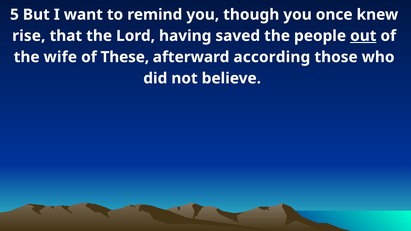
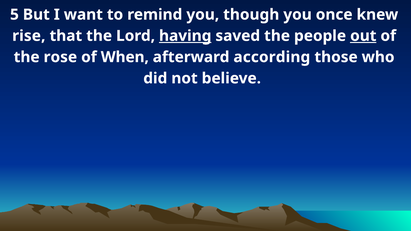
having underline: none -> present (185, 36)
wife: wife -> rose (60, 57)
These: These -> When (125, 57)
